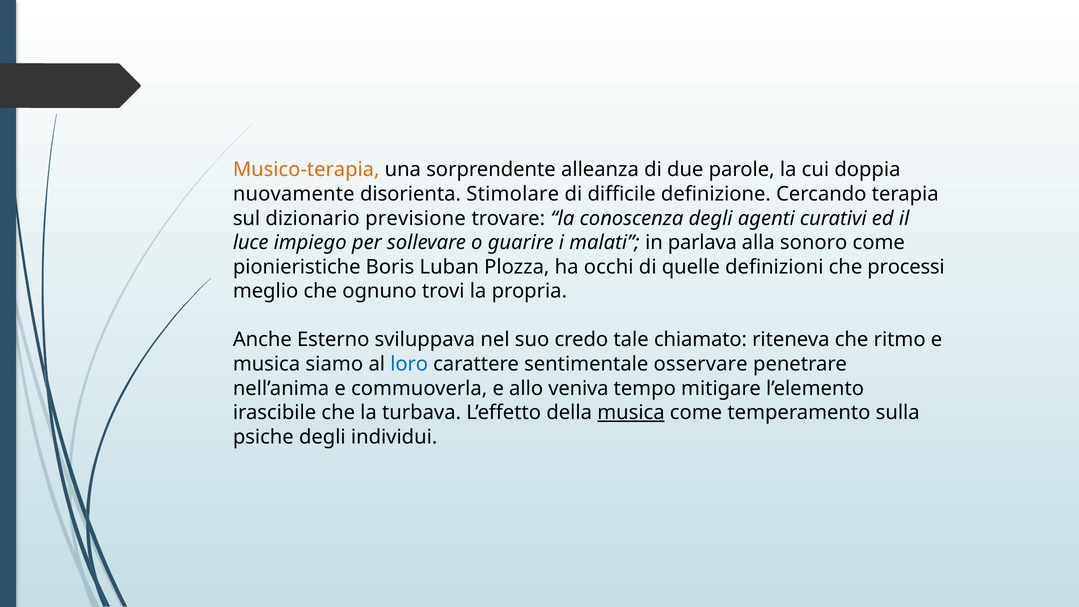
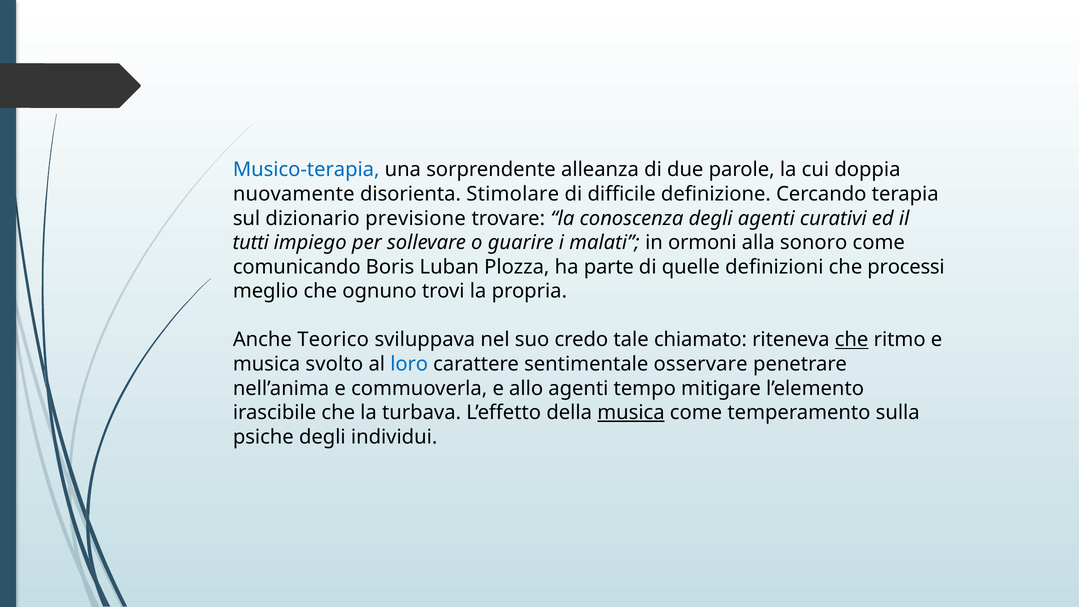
Musico-terapia colour: orange -> blue (306, 170)
luce: luce -> tutti (251, 243)
parlava: parlava -> ormoni (702, 243)
pionieristiche: pionieristiche -> comunicando (297, 267)
occhi: occhi -> parte (609, 267)
Esterno: Esterno -> Teorico (333, 340)
che underline: none -> present (852, 340)
siamo: siamo -> svolto (334, 364)
allo veniva: veniva -> agenti (578, 388)
